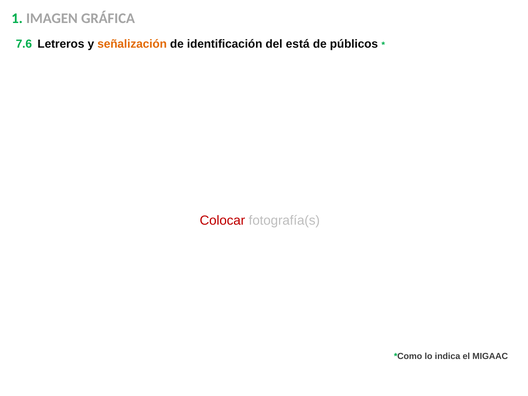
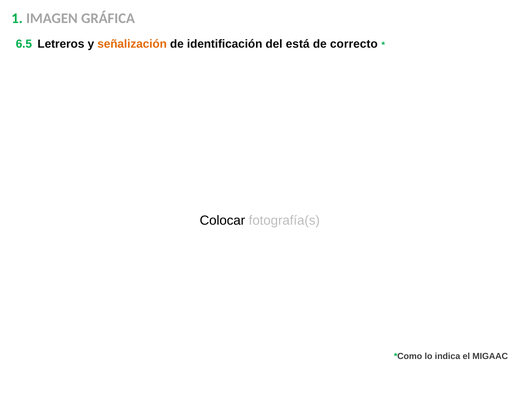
7.6: 7.6 -> 6.5 (24, 44)
públicos: públicos -> correcto (354, 44)
Colocar colour: red -> black (222, 221)
